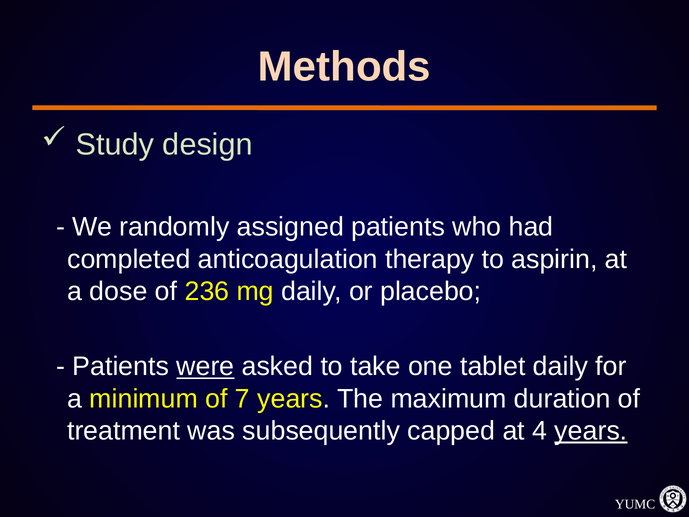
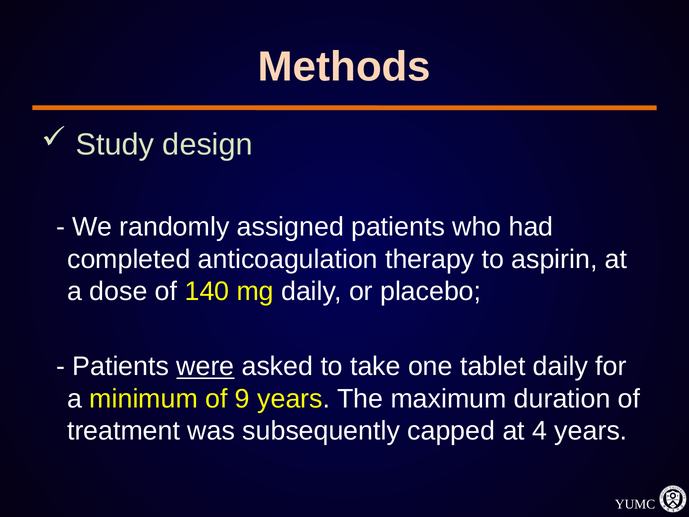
236: 236 -> 140 (207, 291)
7: 7 -> 9 (242, 399)
years underline: present -> none (591, 431)
